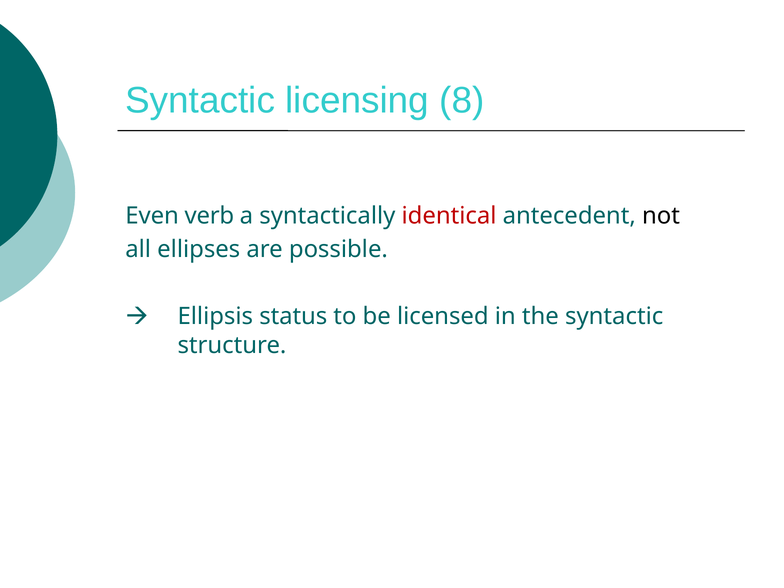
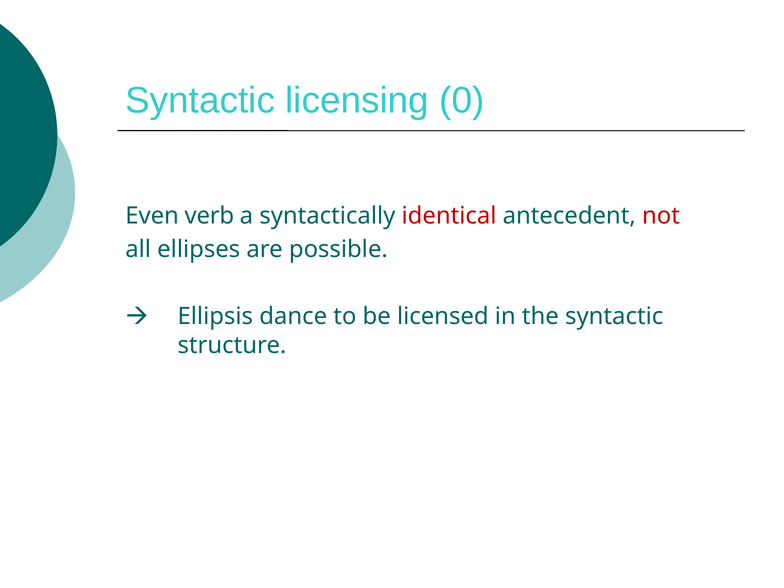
8: 8 -> 0 (462, 100)
not colour: black -> red (661, 216)
status: status -> dance (293, 317)
